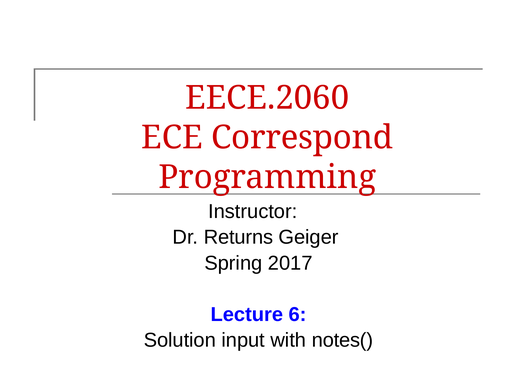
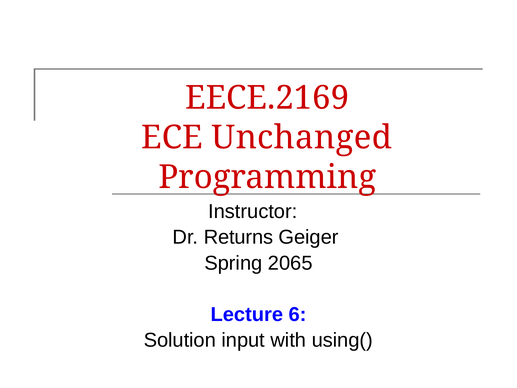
EECE.2060: EECE.2060 -> EECE.2169 (267, 98)
Correspond: Correspond -> Unchanged (302, 138)
2017: 2017 -> 2065 (290, 263)
notes(: notes( -> using( (342, 340)
